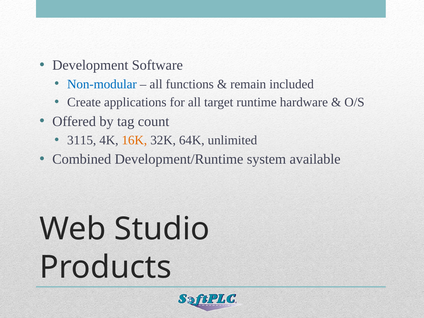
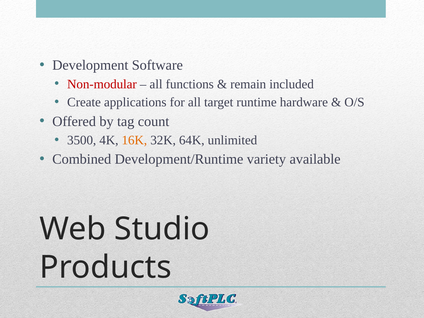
Non-modular colour: blue -> red (102, 84)
3115: 3115 -> 3500 (82, 140)
system: system -> variety (266, 159)
